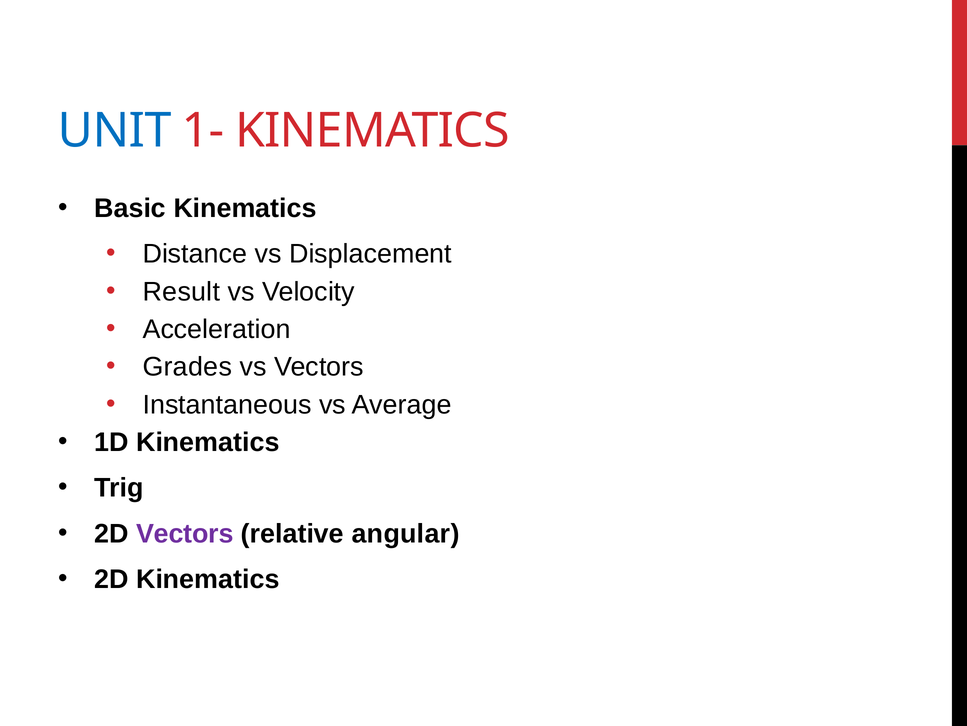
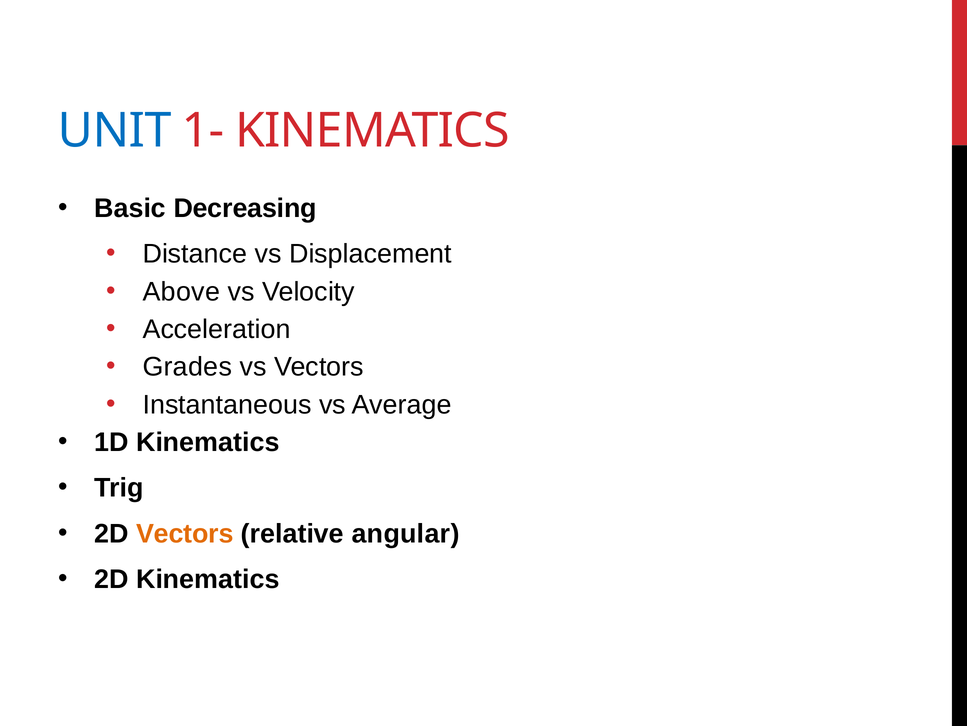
Basic Kinematics: Kinematics -> Decreasing (245, 208)
Result: Result -> Above (181, 291)
Vectors colour: purple -> orange (185, 533)
